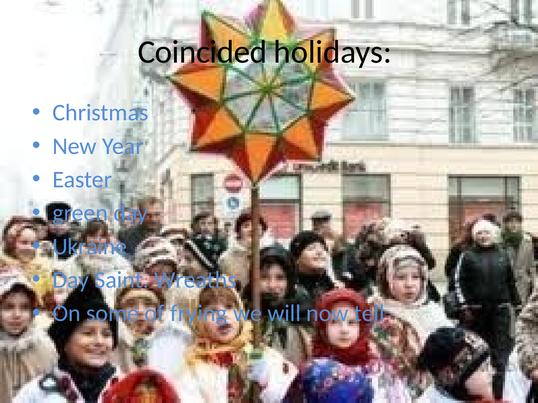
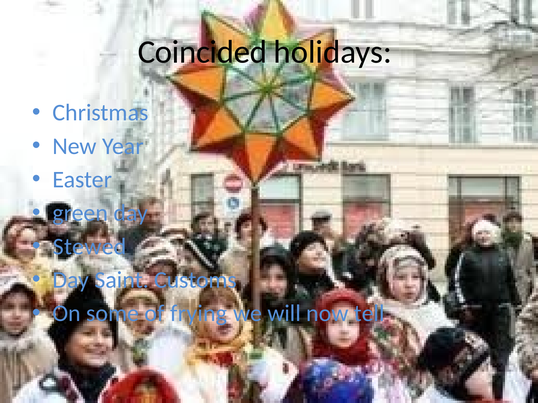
Ukraine: Ukraine -> Stewed (90, 247)
Wreaths: Wreaths -> Customs (196, 280)
